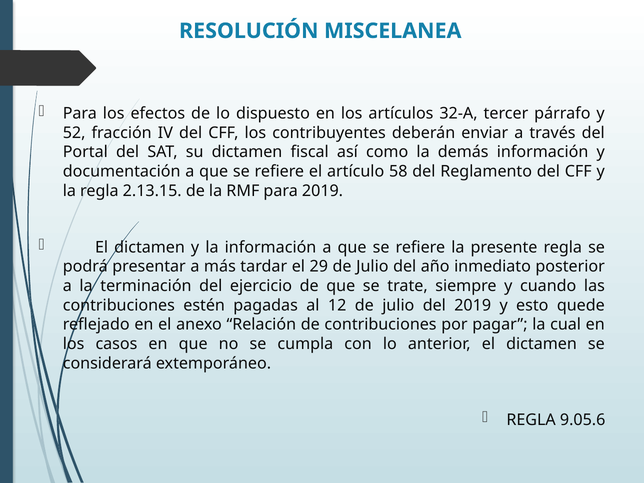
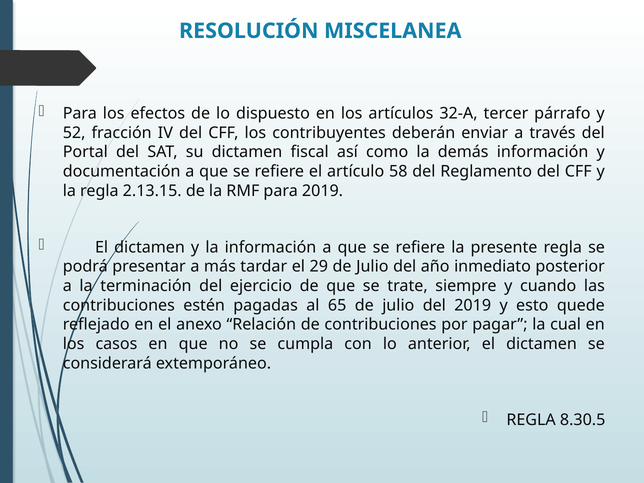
12: 12 -> 65 (337, 305)
9.05.6: 9.05.6 -> 8.30.5 (583, 420)
